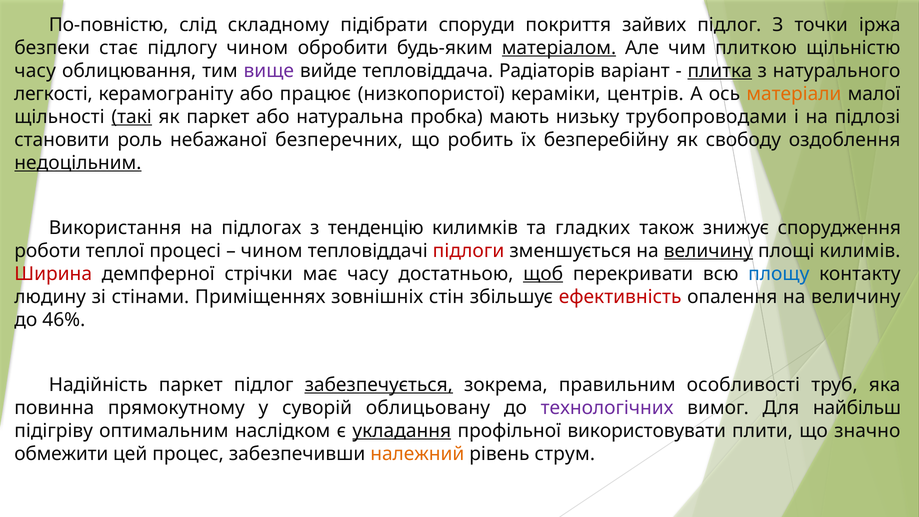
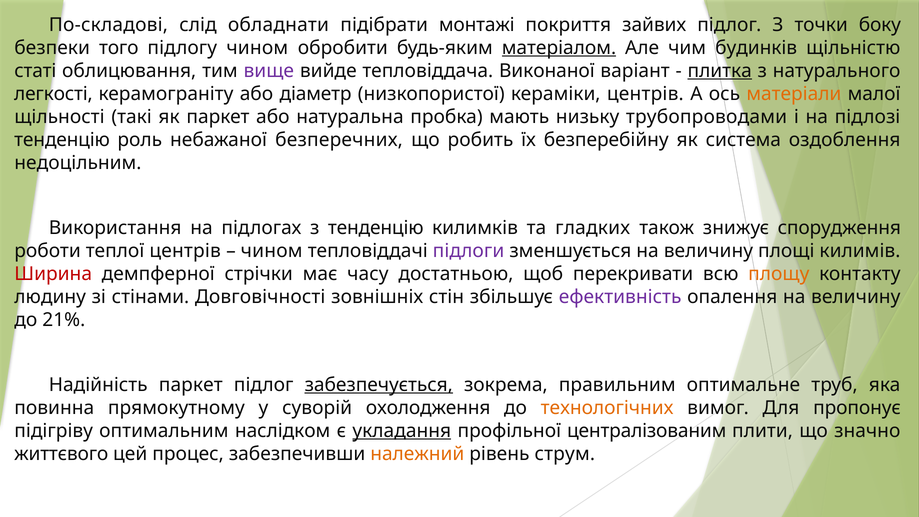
По-повністю: По-повністю -> По-складові (108, 25)
складному: складному -> обладнати (278, 25)
споруди: споруди -> монтажі (477, 25)
іржа: іржа -> боку (880, 25)
стає: стає -> того (119, 48)
плиткою: плиткою -> будинків (756, 48)
часу: часу -> статі (35, 71)
Радіаторів: Радіаторів -> Виконаної (547, 71)
працює: працює -> діаметр (316, 94)
такі underline: present -> none (132, 117)
становити: становити -> тенденцію (62, 140)
свободу: свободу -> система (743, 140)
недоцільним underline: present -> none (78, 163)
теплої процесі: процесі -> центрів (185, 251)
підлоги colour: red -> purple (469, 251)
величину underline: present -> none (708, 251)
щоб underline: present -> none (543, 274)
площу colour: blue -> orange (779, 274)
Приміщеннях: Приміщеннях -> Довговічності (260, 297)
ефективність colour: red -> purple (620, 297)
46%: 46% -> 21% (64, 320)
особливості: особливості -> оптимальне (743, 385)
облицьовану: облицьовану -> охолодження (428, 408)
технологічних colour: purple -> orange (607, 408)
найбільш: найбільш -> пропонує (857, 408)
використовувати: використовувати -> централізованим (647, 431)
обмежити: обмежити -> життєвого (61, 454)
